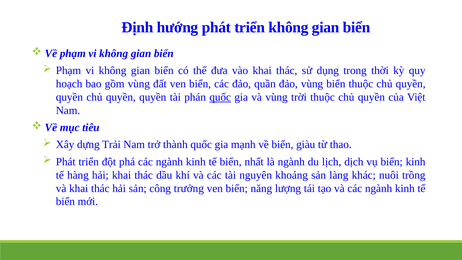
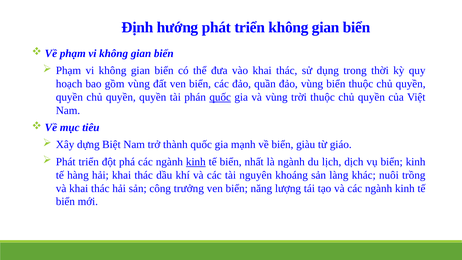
Trải: Trải -> Biệt (111, 145)
thao: thao -> giáo (341, 145)
kinh underline: none -> present (196, 162)
